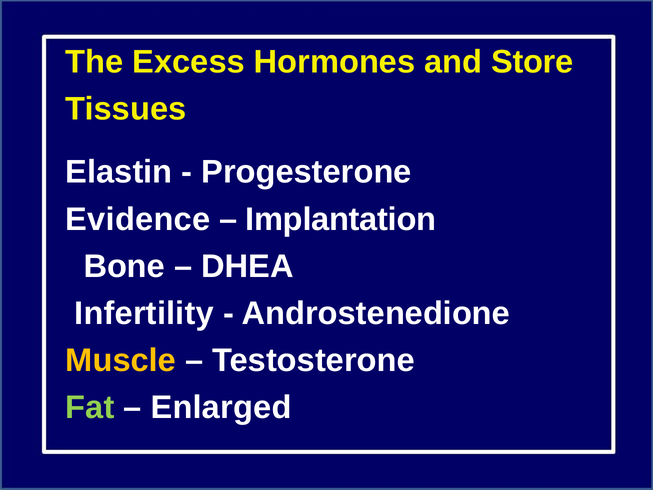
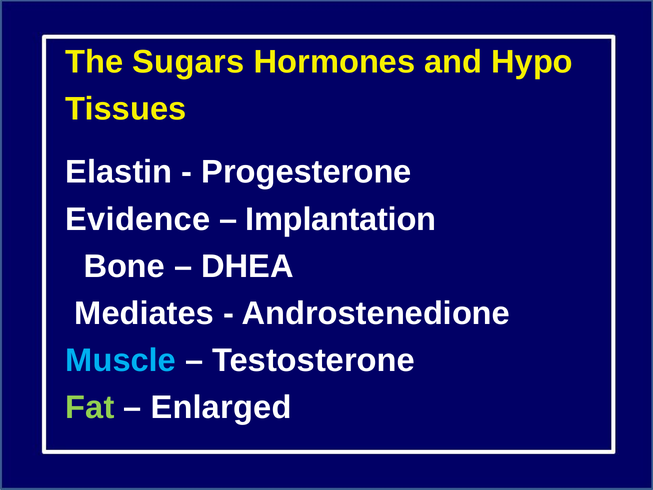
Excess: Excess -> Sugars (188, 62)
Store: Store -> Hypo (532, 62)
Infertility: Infertility -> Mediates (144, 313)
Muscle colour: yellow -> light blue (121, 360)
